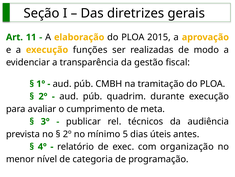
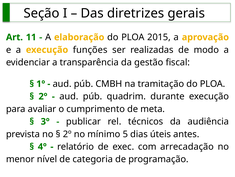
organização: organização -> arrecadação (187, 146)
